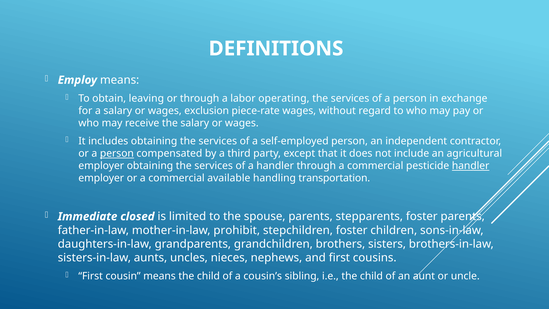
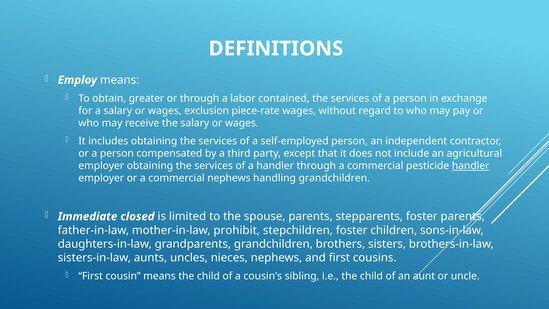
leaving: leaving -> greater (146, 98)
operating: operating -> contained (284, 98)
person underline: present -> none (117, 153)
commercial available: available -> nephews (229, 178)
handling transportation: transportation -> grandchildren (334, 178)
